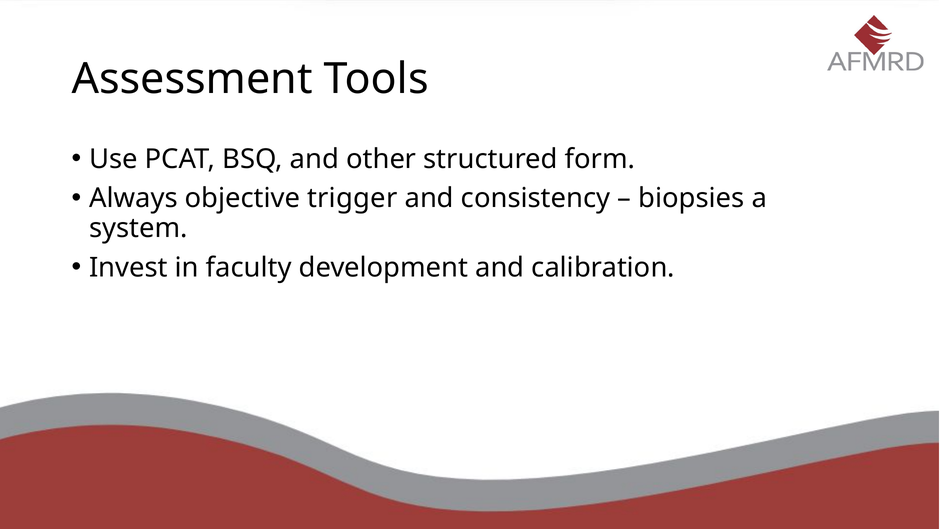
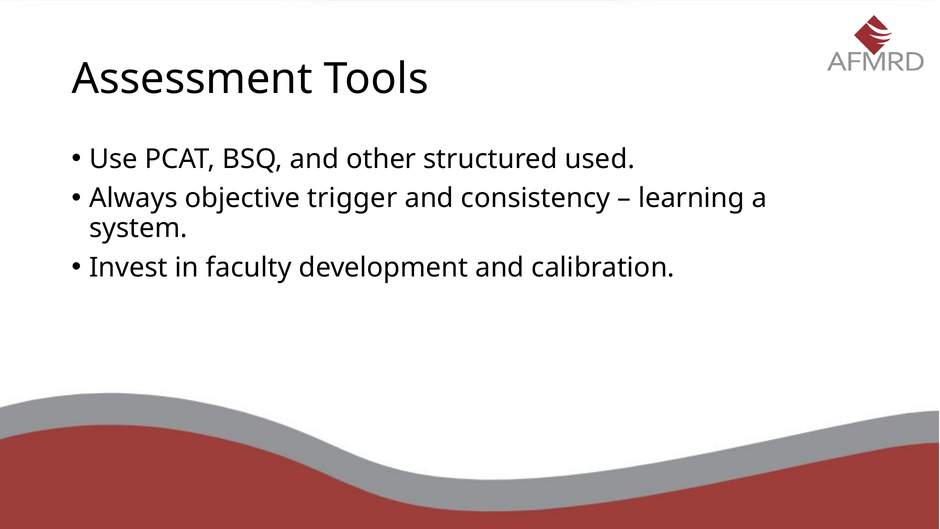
form: form -> used (600, 159)
biopsies: biopsies -> learning (691, 198)
